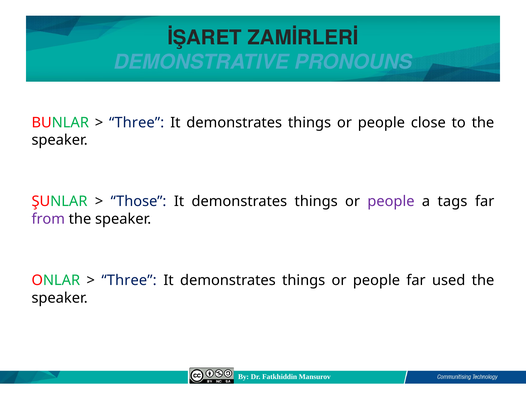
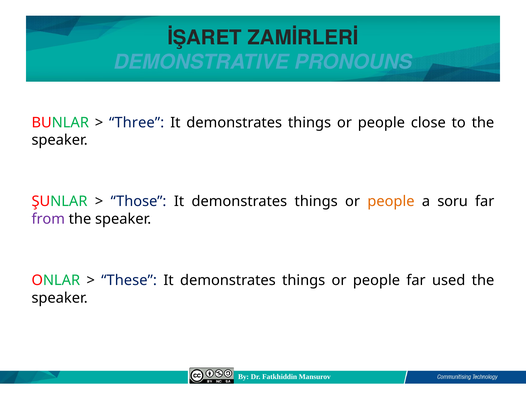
people colour: purple -> orange (391, 202)
tags: tags -> soru (453, 202)
Three: Three -> These (129, 281)
